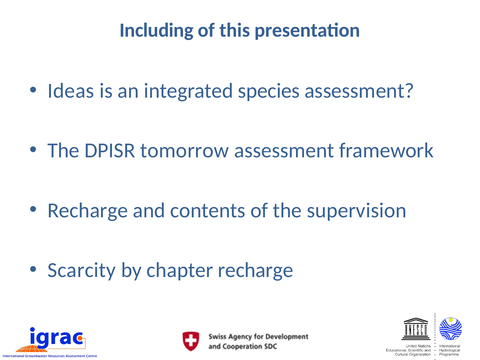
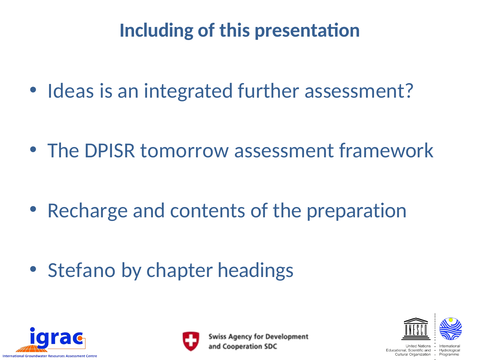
species: species -> further (269, 91)
supervision: supervision -> preparation (357, 210)
Scarcity: Scarcity -> Stefano (82, 270)
chapter recharge: recharge -> headings (256, 270)
